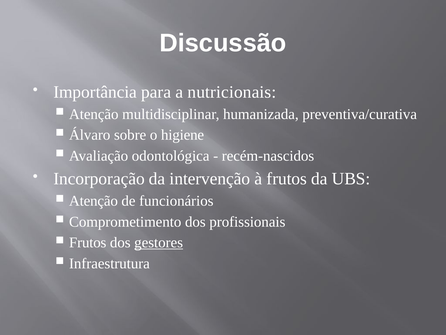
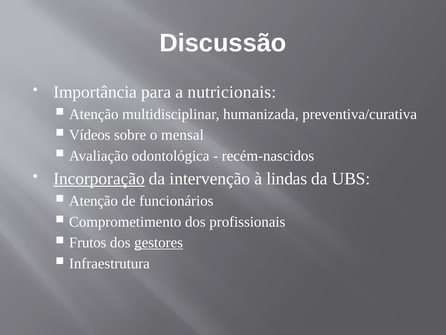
Álvaro: Álvaro -> Vídeos (90, 135)
higiene: higiene -> mensal (182, 135)
Incorporação underline: none -> present (99, 179)
à frutos: frutos -> lindas (287, 179)
